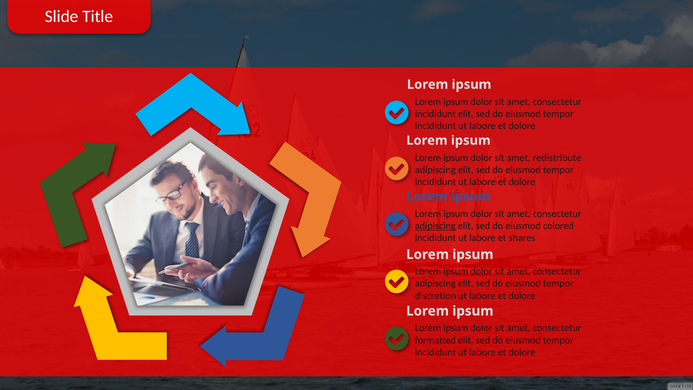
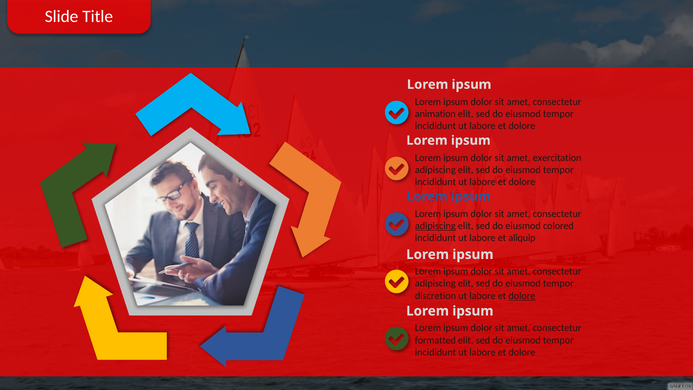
incididunt: incididunt -> animation (435, 114)
redistribute: redistribute -> exercitation (557, 158)
shares: shares -> aliquip (522, 238)
dolore underline: none -> present (522, 296)
